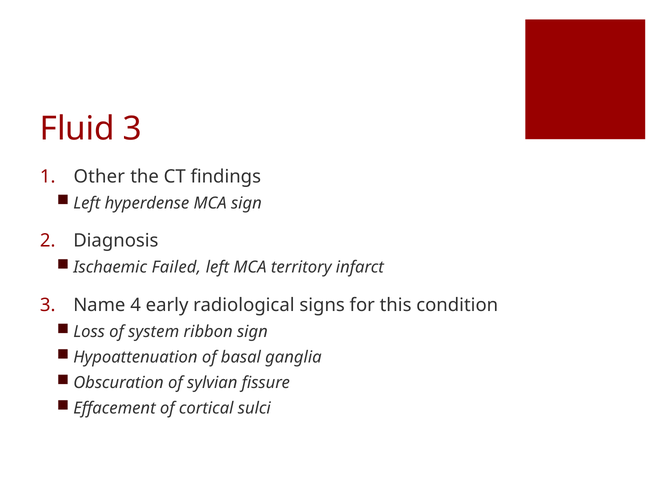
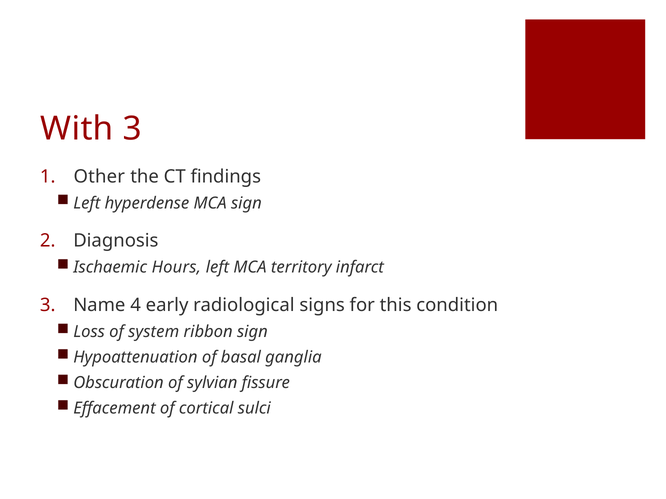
Fluid: Fluid -> With (77, 129)
Failed: Failed -> Hours (176, 268)
